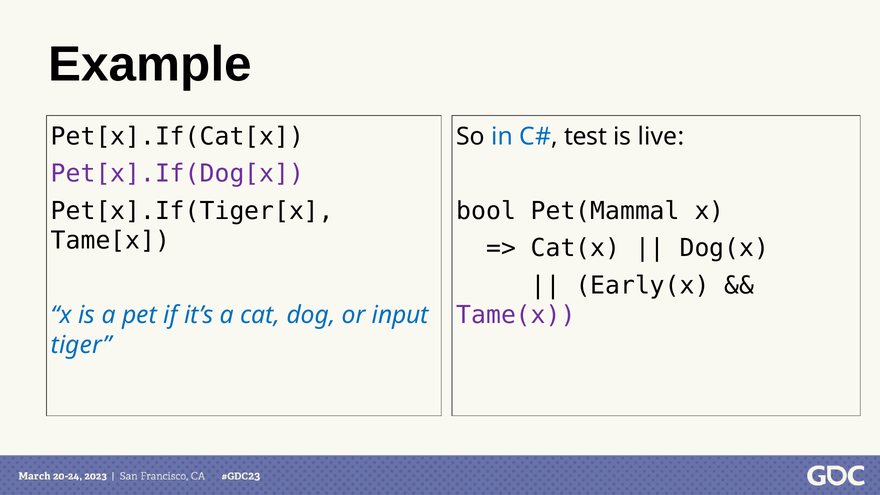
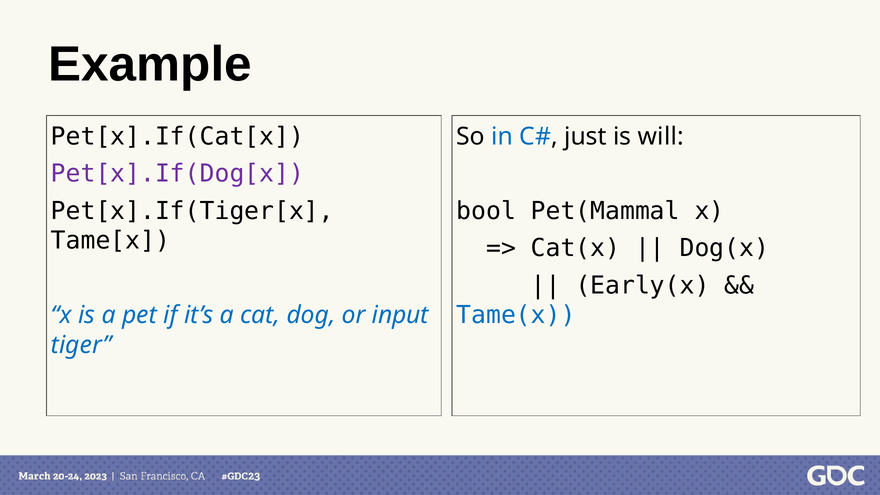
test: test -> just (585, 136)
live: live -> will (661, 136)
Tame(x colour: purple -> blue (516, 315)
